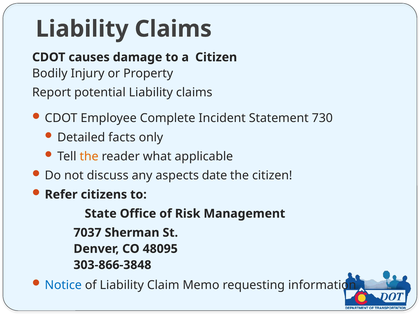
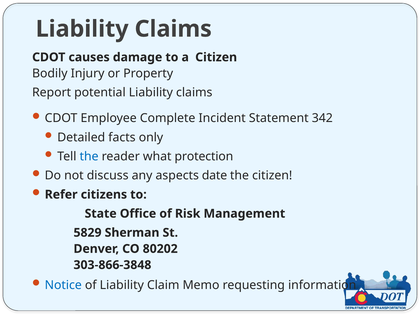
730: 730 -> 342 (322, 118)
the colour: orange -> blue (89, 156)
applicable: applicable -> protection (204, 156)
7037: 7037 -> 5829 (88, 233)
48095: 48095 -> 80202 (160, 249)
